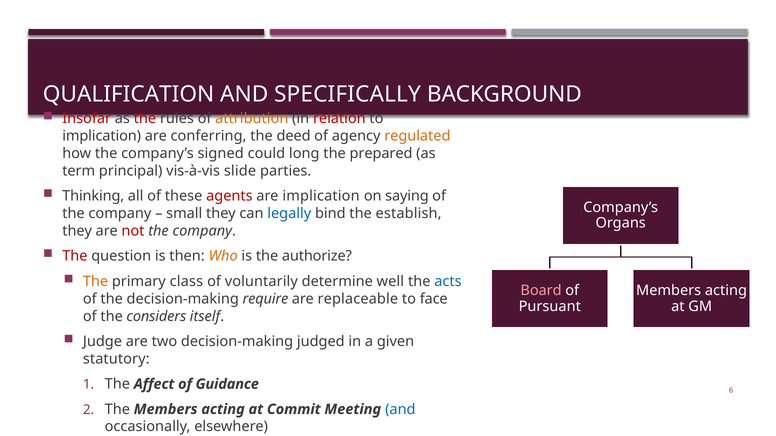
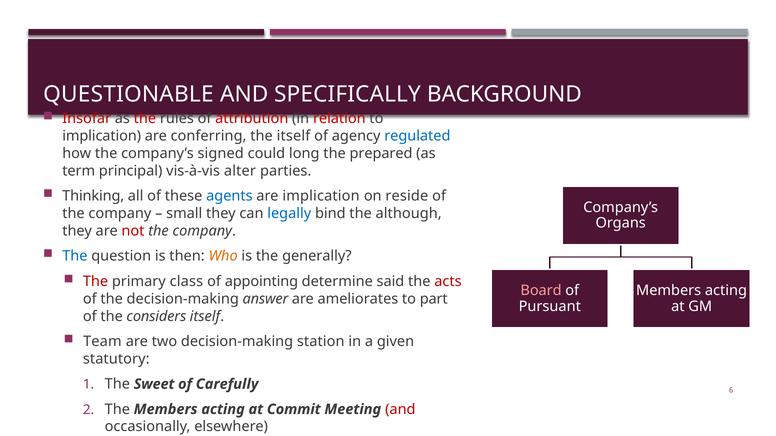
QUALIFICATION: QUALIFICATION -> QUESTIONABLE (128, 94)
attribution colour: orange -> red (252, 119)
the deed: deed -> itself (293, 136)
regulated colour: orange -> blue (417, 136)
slide: slide -> alter (240, 171)
agents colour: red -> blue (229, 196)
saying: saying -> reside (407, 196)
establish: establish -> although (409, 214)
The colour: red -> blue (75, 256)
authorize: authorize -> generally (317, 256)
The colour: orange -> red (96, 282)
voluntarily: voluntarily -> appointing (261, 282)
well: well -> said (390, 282)
acts colour: blue -> red (448, 282)
require: require -> answer (265, 299)
replaceable: replaceable -> ameliorates (358, 299)
face: face -> part (434, 299)
Judge: Judge -> Team (102, 342)
judged: judged -> station (321, 342)
Affect: Affect -> Sweet (154, 384)
Guidance: Guidance -> Carefully (227, 384)
and colour: blue -> red (400, 410)
